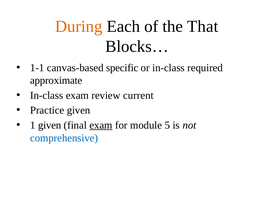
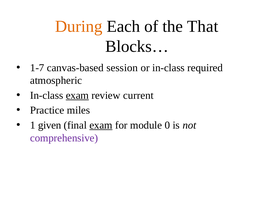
1-1: 1-1 -> 1-7 (37, 68)
specific: specific -> session (122, 68)
approximate: approximate -> atmospheric (56, 81)
exam underline: none -> present (77, 96)
Practice given: given -> miles (78, 111)
5: 5 -> 0 (167, 125)
comprehensive colour: blue -> purple (64, 138)
